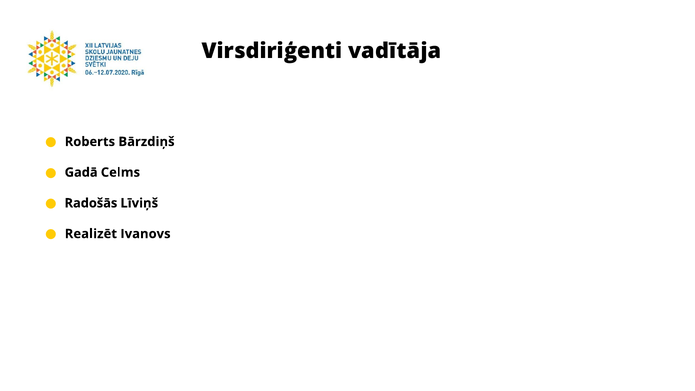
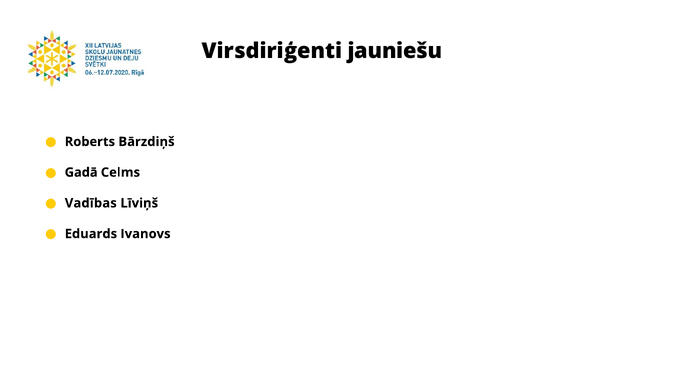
vadītāja: vadītāja -> jauniešu (395, 51)
Radošās: Radošās -> Vadības (91, 203)
Realizēt: Realizēt -> Eduards (91, 234)
